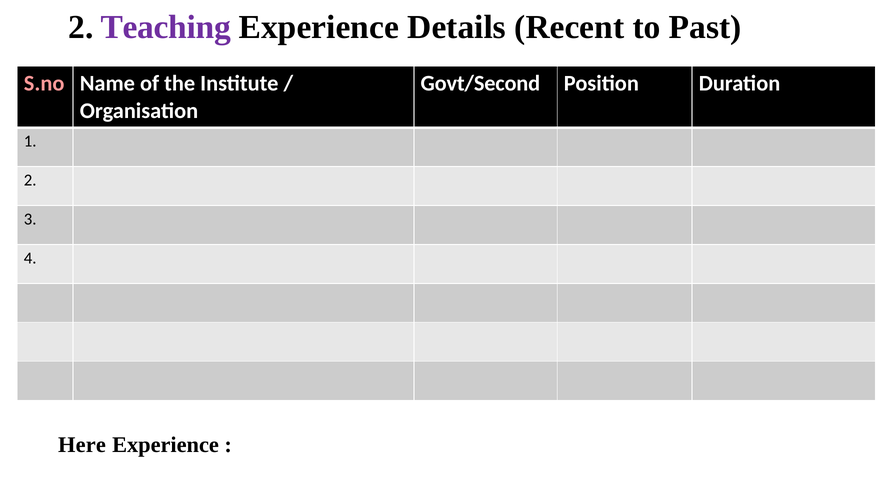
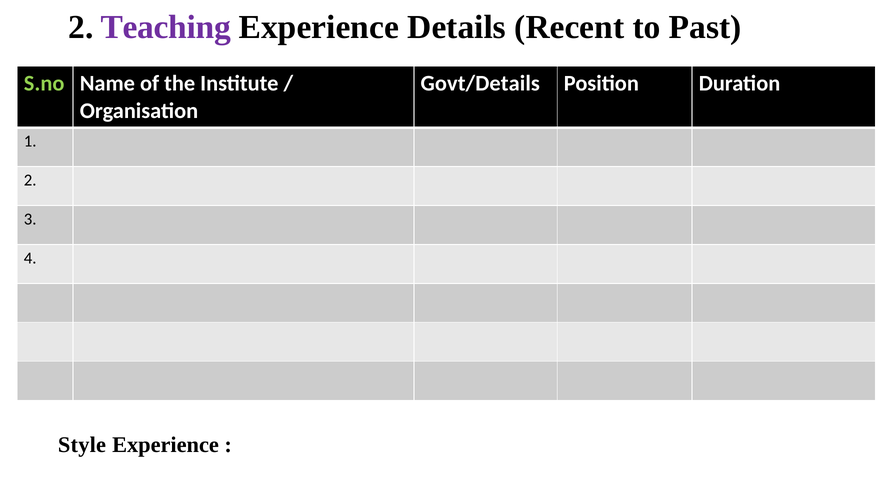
S.no colour: pink -> light green (44, 84)
Govt/Second: Govt/Second -> Govt/Details (480, 84)
Here: Here -> Style (82, 445)
